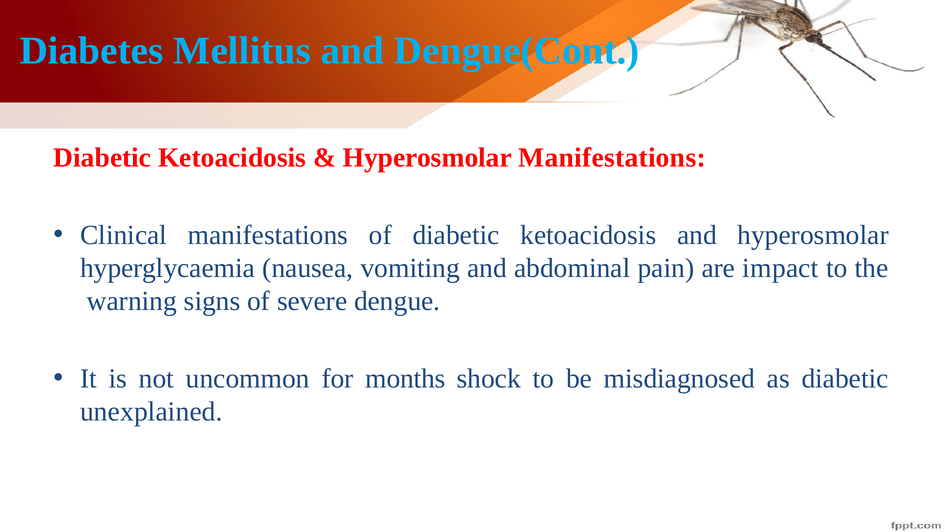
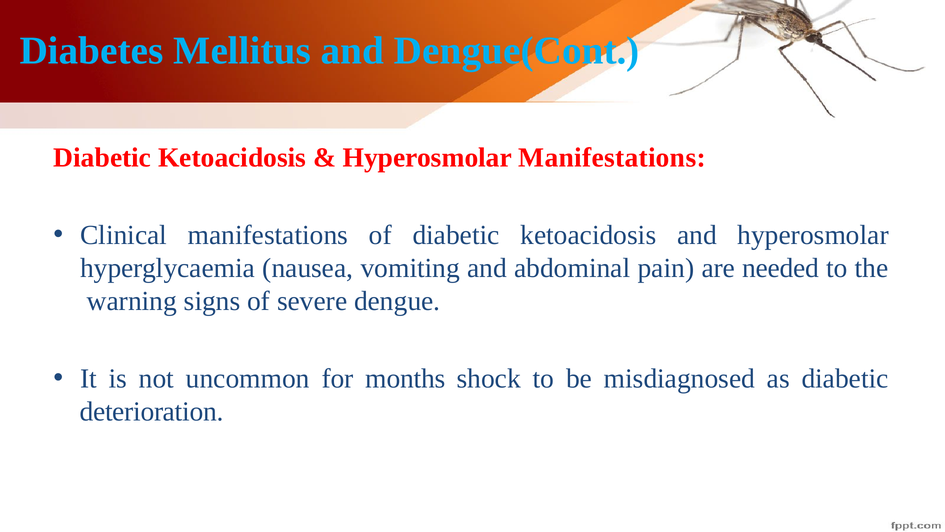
impact: impact -> needed (781, 268)
unexplained: unexplained -> deterioration (152, 411)
